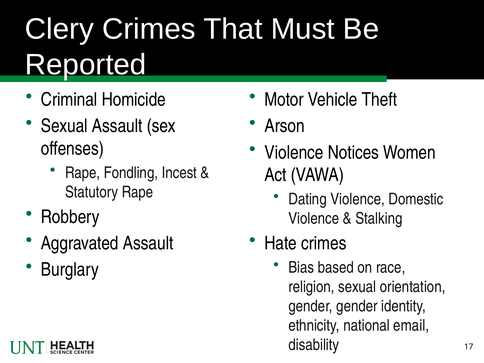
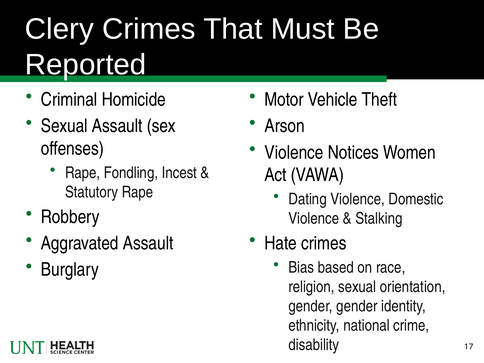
email: email -> crime (411, 325)
